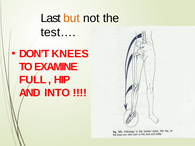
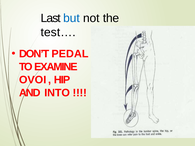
but colour: orange -> blue (71, 18)
KNEES: KNEES -> PEDAL (70, 54)
FULL: FULL -> OVOI (33, 80)
